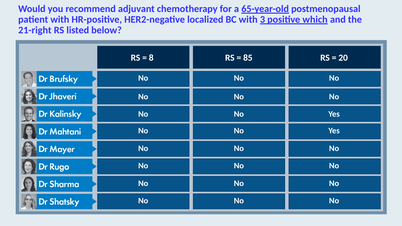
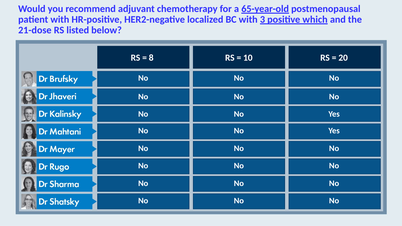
21-right: 21-right -> 21-dose (35, 30)
85: 85 -> 10 (248, 58)
